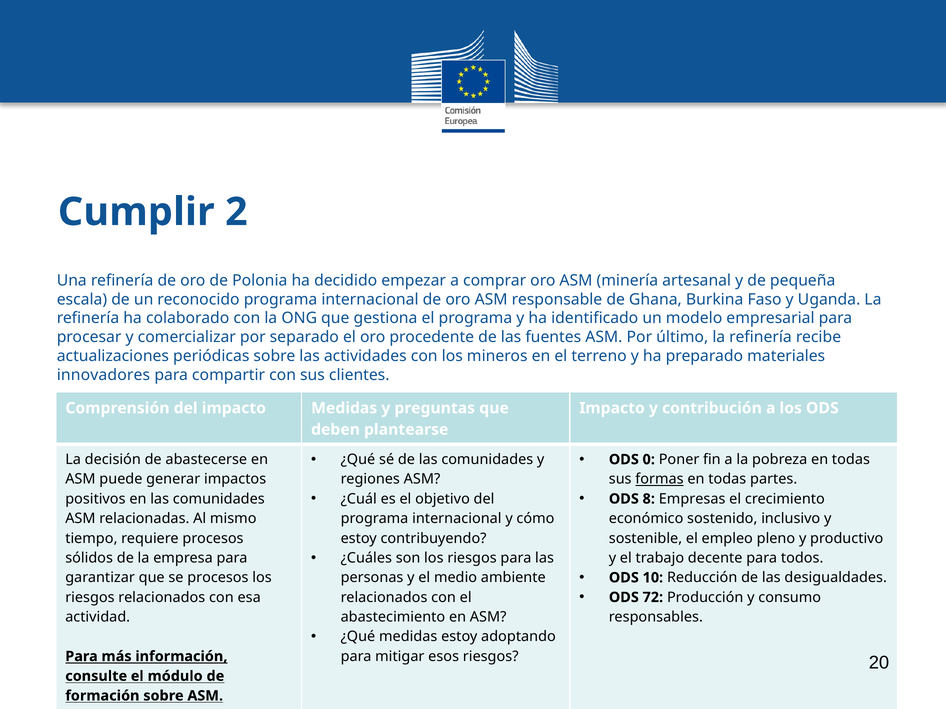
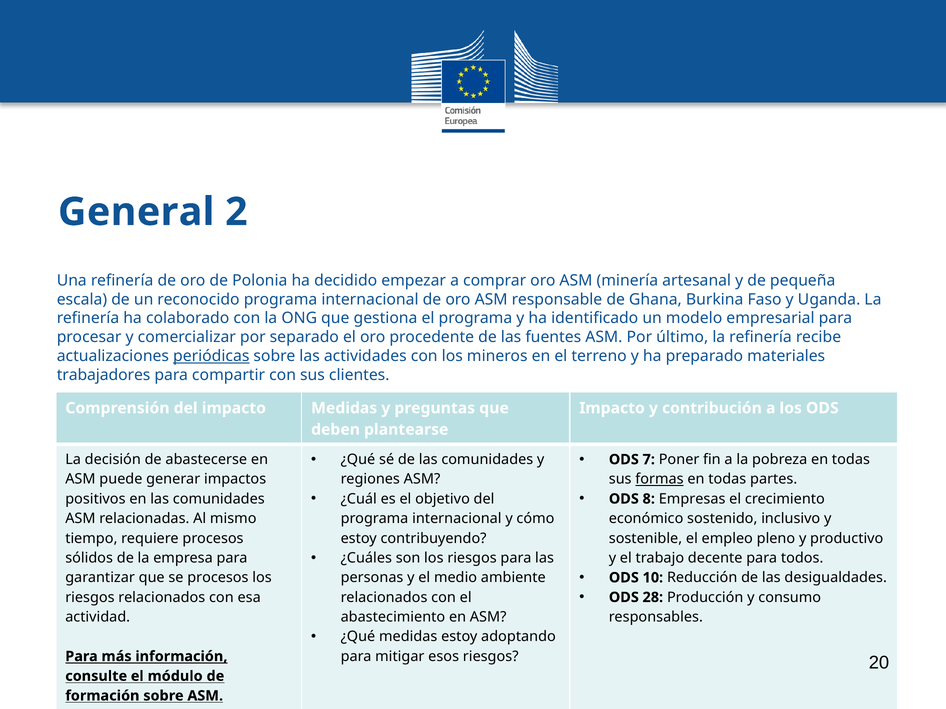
Cumplir: Cumplir -> General (136, 212)
periódicas underline: none -> present (211, 356)
innovadores: innovadores -> trabajadores (104, 375)
0: 0 -> 7 (649, 460)
72: 72 -> 28 (653, 598)
